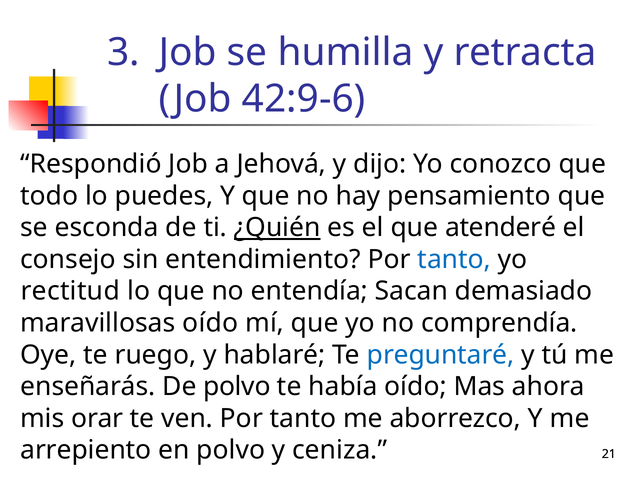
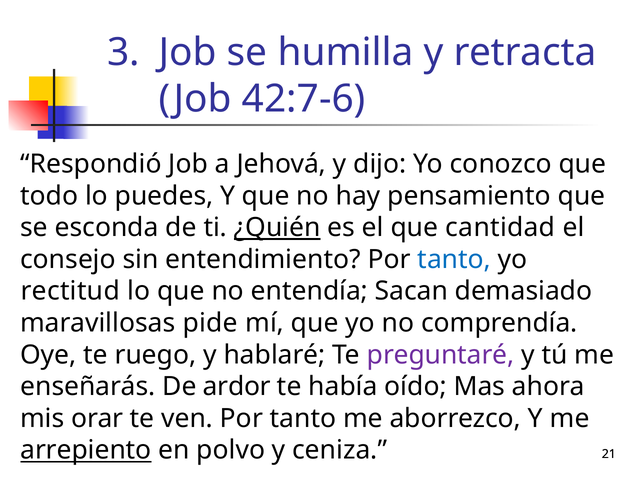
42:9-6: 42:9-6 -> 42:7-6 (304, 99)
atenderé: atenderé -> cantidad (500, 228)
maravillosas oído: oído -> pide (210, 323)
preguntaré colour: blue -> purple (441, 355)
De polvo: polvo -> ardor (237, 387)
arrepiento underline: none -> present (86, 450)
